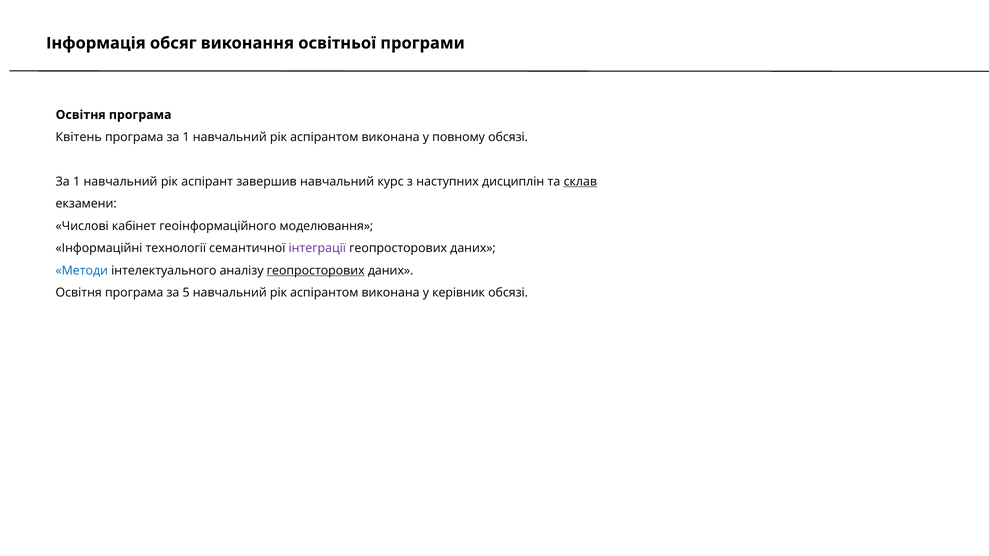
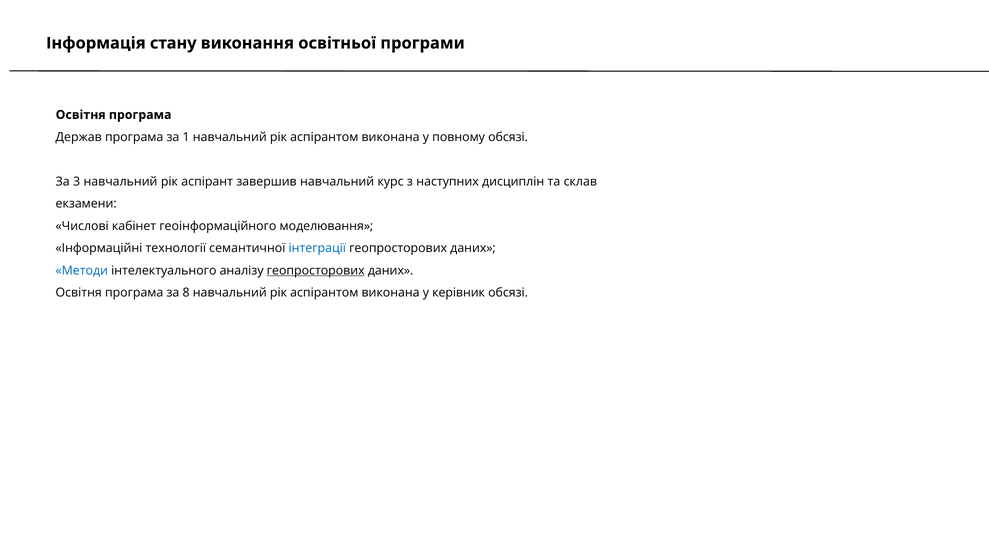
обсяг: обсяг -> стану (173, 43)
Квітень: Квітень -> Держав (79, 137)
1: 1 -> 3 (77, 182)
склав underline: present -> none (580, 182)
інтеграції colour: purple -> blue (317, 248)
5: 5 -> 8 (186, 293)
